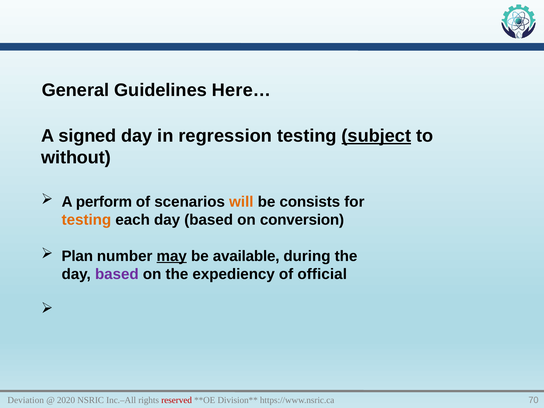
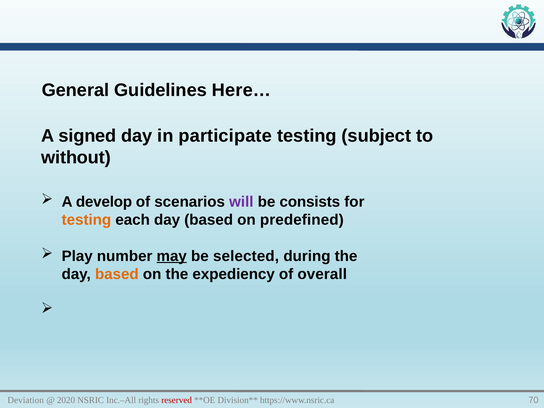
regression: regression -> participate (225, 136)
subject underline: present -> none (376, 136)
perform: perform -> develop (104, 202)
will colour: orange -> purple (241, 202)
conversion: conversion -> predefined (302, 220)
Plan: Plan -> Play (77, 256)
available: available -> selected (246, 256)
based colour: purple -> orange (117, 274)
official: official -> overall (322, 274)
